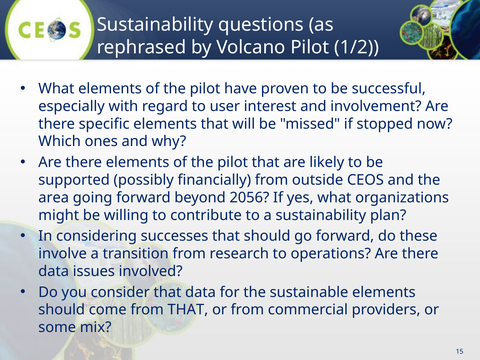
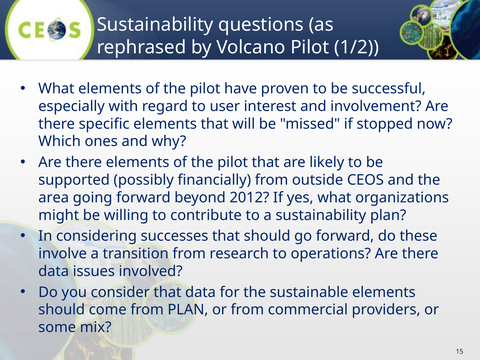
2056: 2056 -> 2012 (249, 198)
from THAT: THAT -> PLAN (188, 310)
